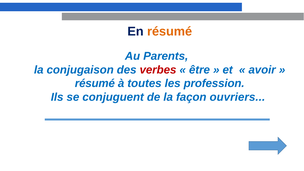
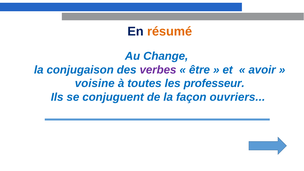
Parents: Parents -> Change (166, 56)
verbes colour: red -> purple (158, 70)
résumé: résumé -> voisine (95, 83)
profession: profession -> professeur (214, 83)
